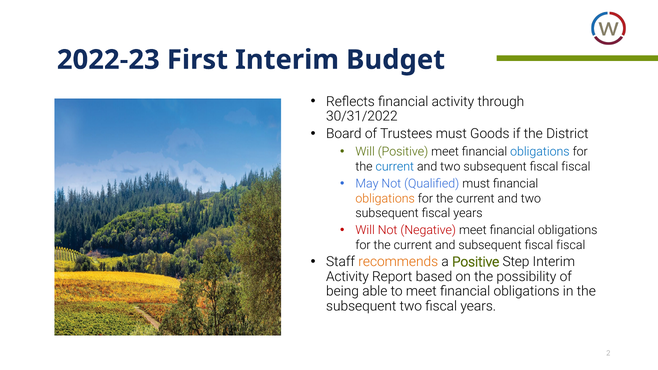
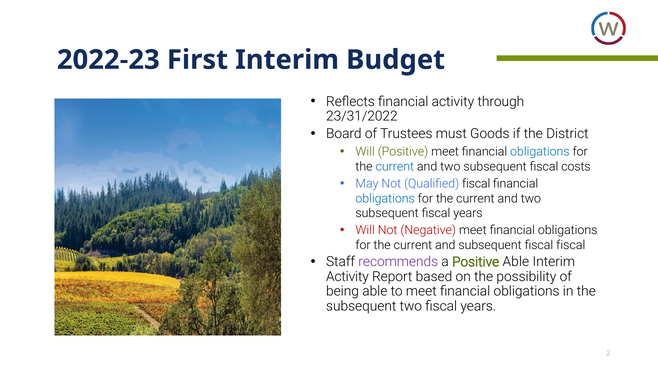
30/31/2022: 30/31/2022 -> 23/31/2022 (362, 117)
two subsequent fiscal fiscal: fiscal -> costs (576, 167)
Qualified must: must -> fiscal (476, 184)
obligations colour: orange -> blue (385, 199)
recommends colour: orange -> purple (398, 262)
Positive Step: Step -> Able (516, 262)
